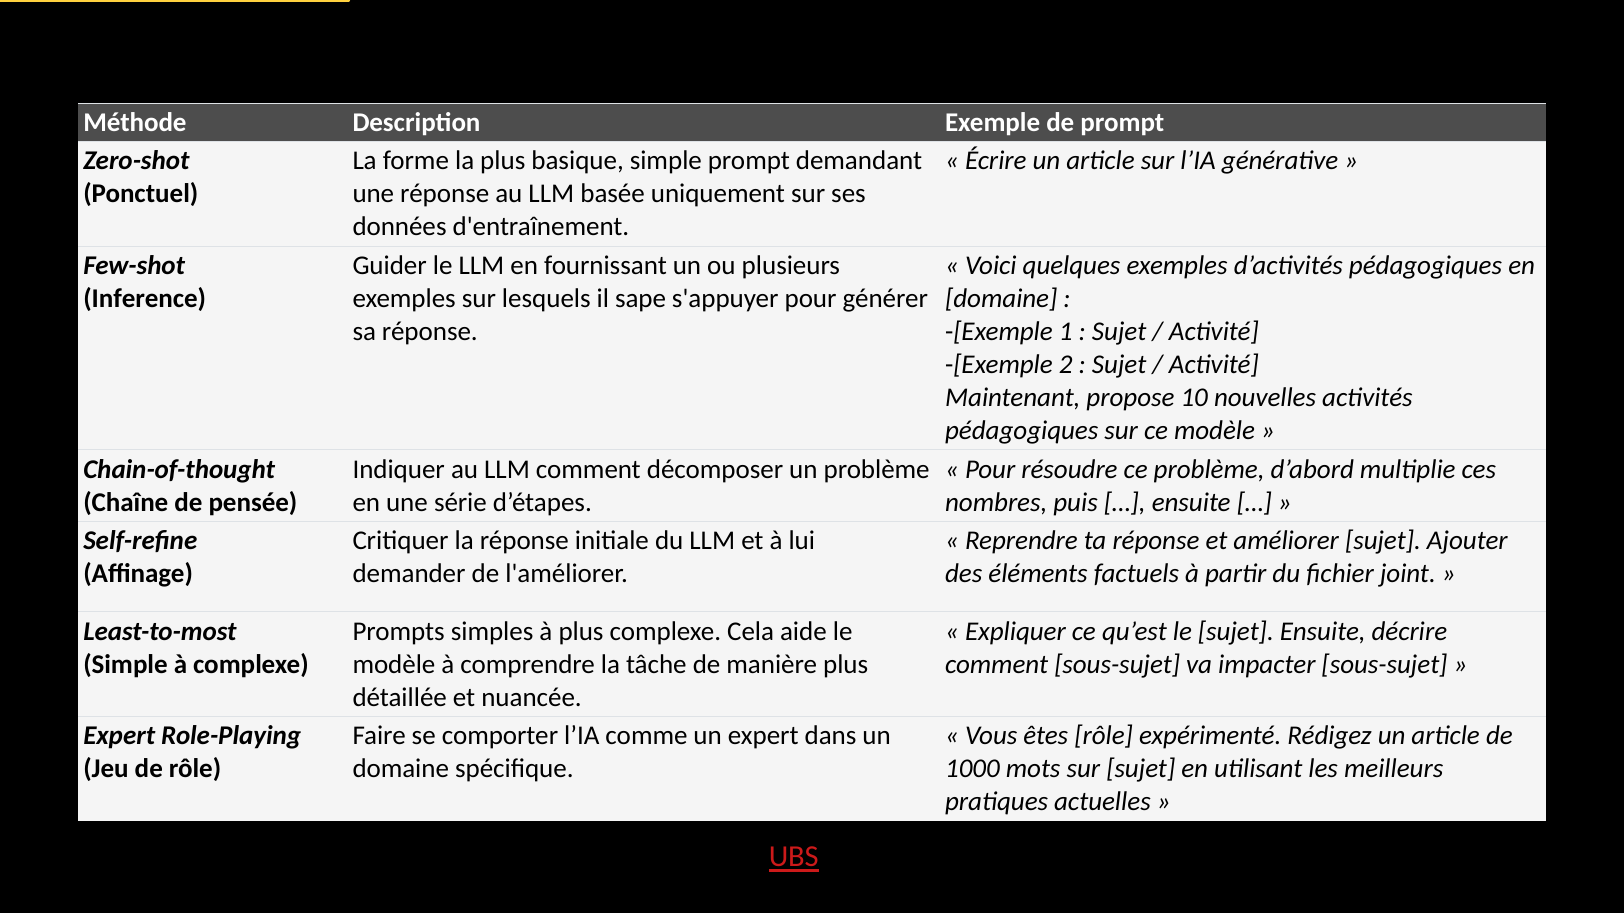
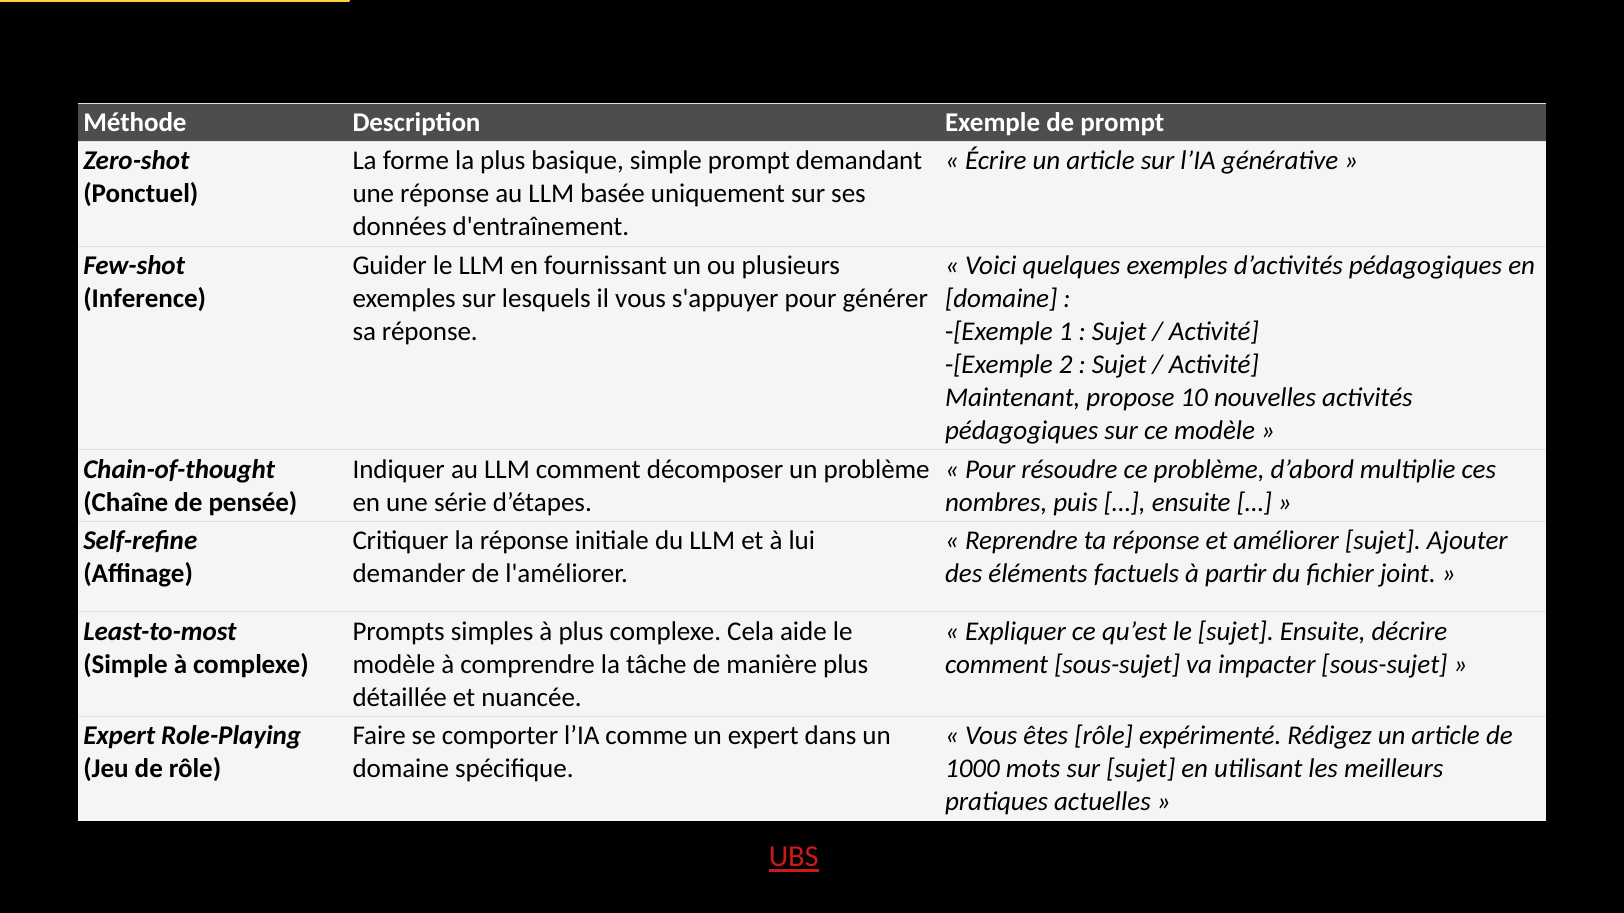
il sape: sape -> vous (641, 299)
